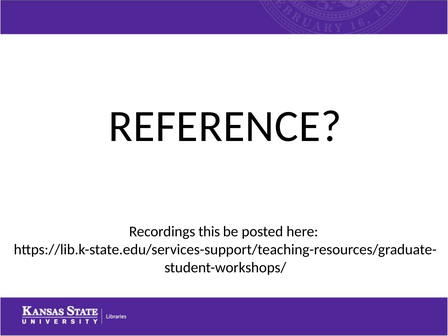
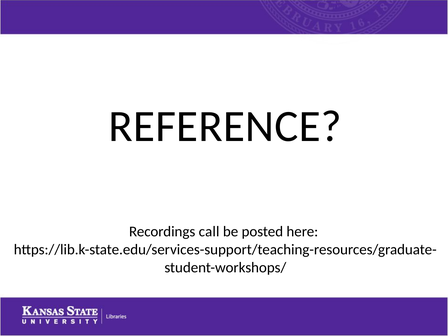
this: this -> call (209, 232)
